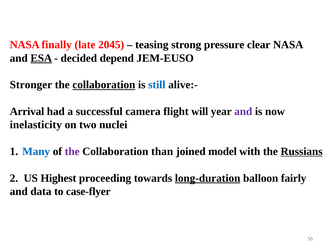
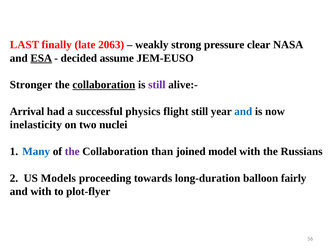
NASA: NASA -> LAST (25, 45)
2045: 2045 -> 2063 (111, 45)
teasing: teasing -> weakly (152, 45)
depend: depend -> assume (117, 58)
still colour: blue -> purple (157, 85)
camera: camera -> physics (143, 111)
flight will: will -> still (200, 111)
and colour: purple -> blue (243, 111)
Russians underline: present -> none (302, 151)
Highest: Highest -> Models (58, 178)
long-duration underline: present -> none (208, 178)
and data: data -> with (41, 191)
case-flyer: case-flyer -> plot-flyer (88, 191)
